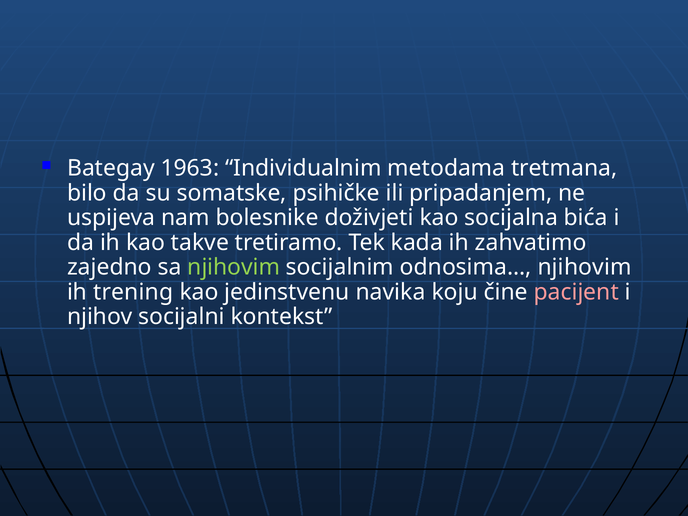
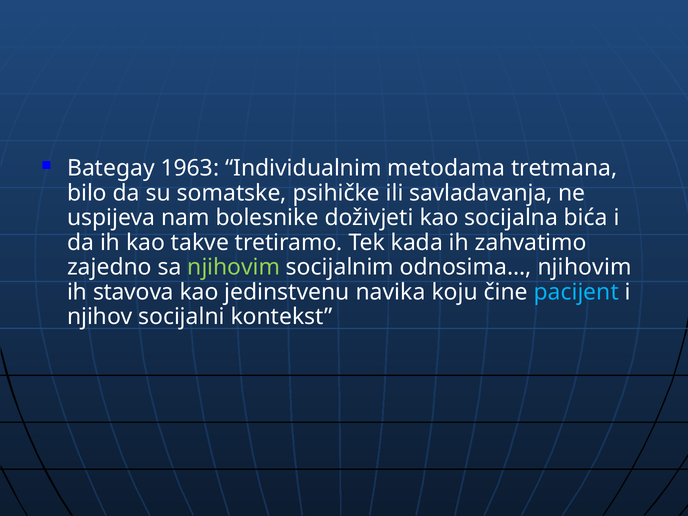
pripadanjem: pripadanjem -> savladavanja (481, 193)
trening: trening -> stavova (133, 292)
pacijent colour: pink -> light blue (576, 292)
